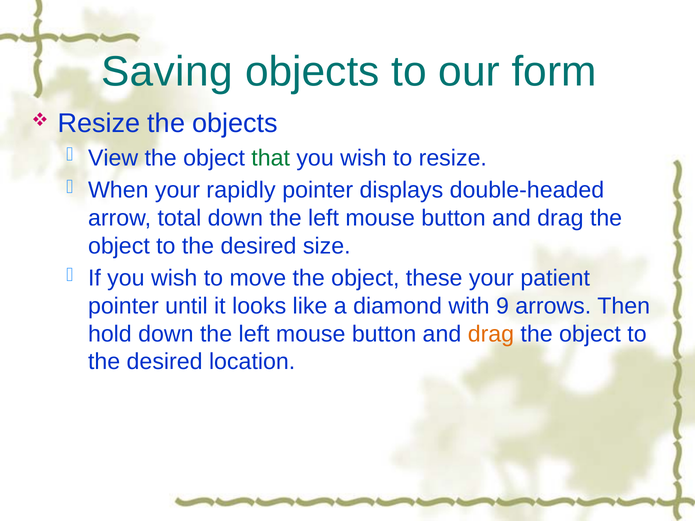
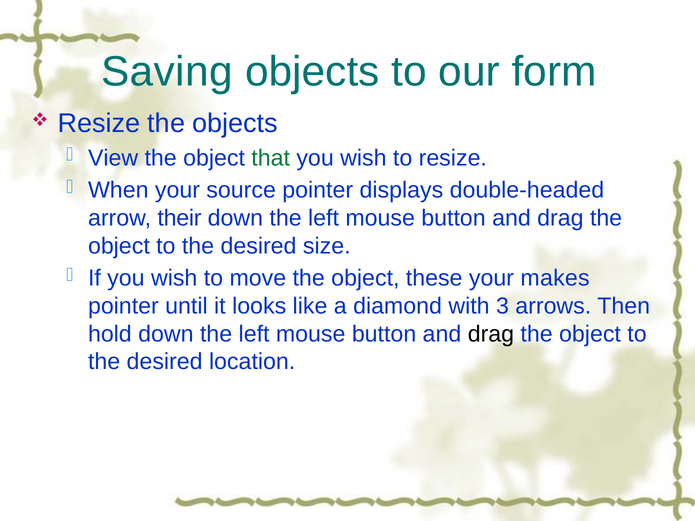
rapidly: rapidly -> source (241, 190)
total: total -> their (180, 218)
patient: patient -> makes (555, 278)
9: 9 -> 3 (502, 306)
drag colour: orange -> black (491, 334)
